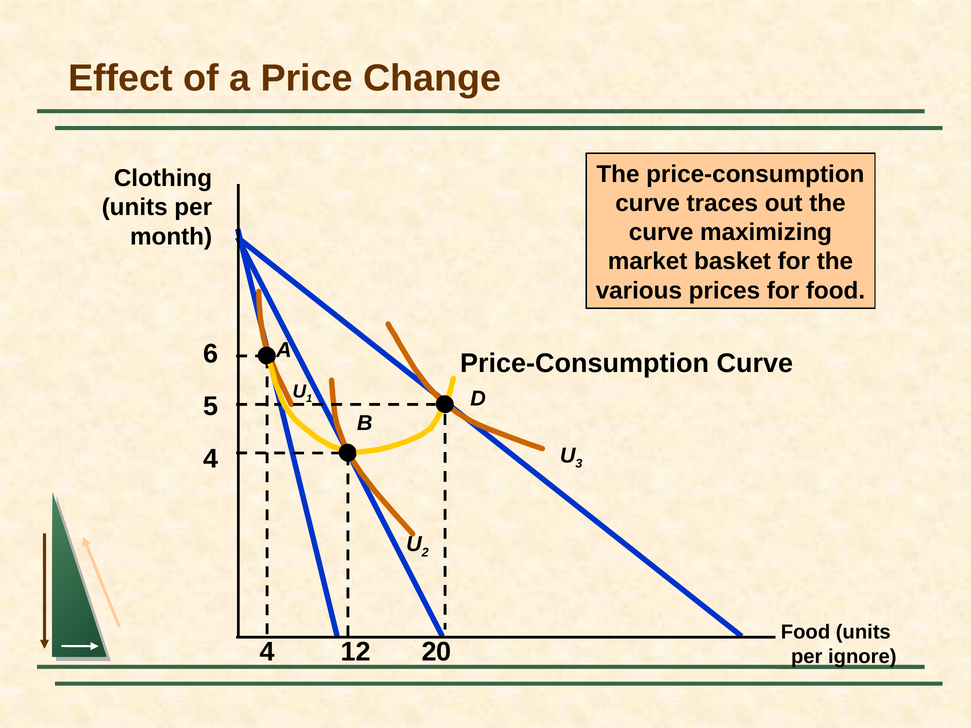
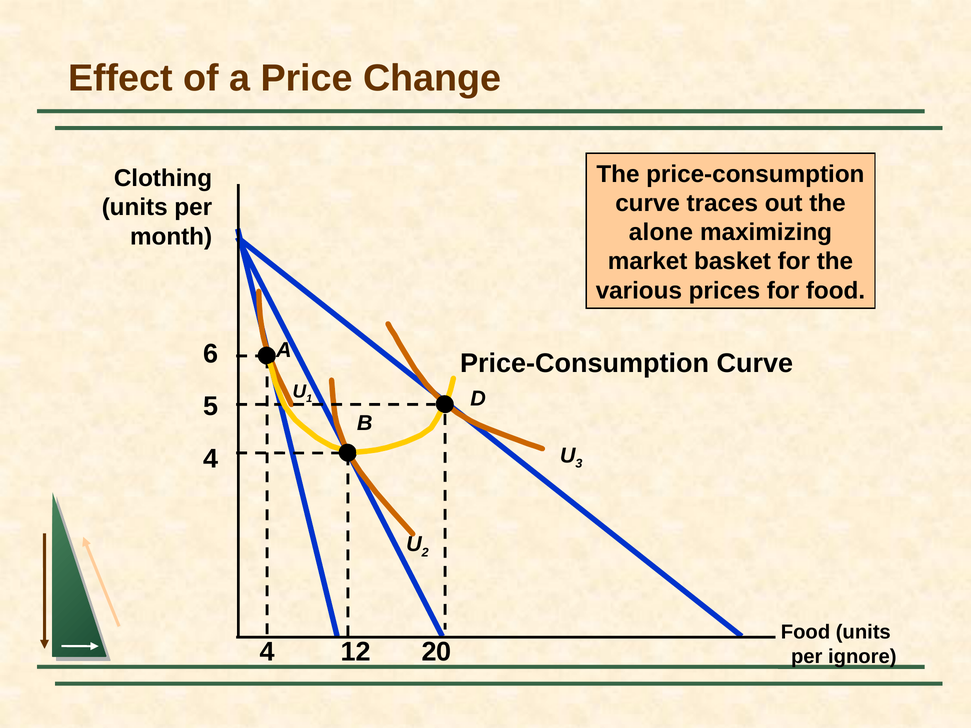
curve: curve -> alone (661, 232)
